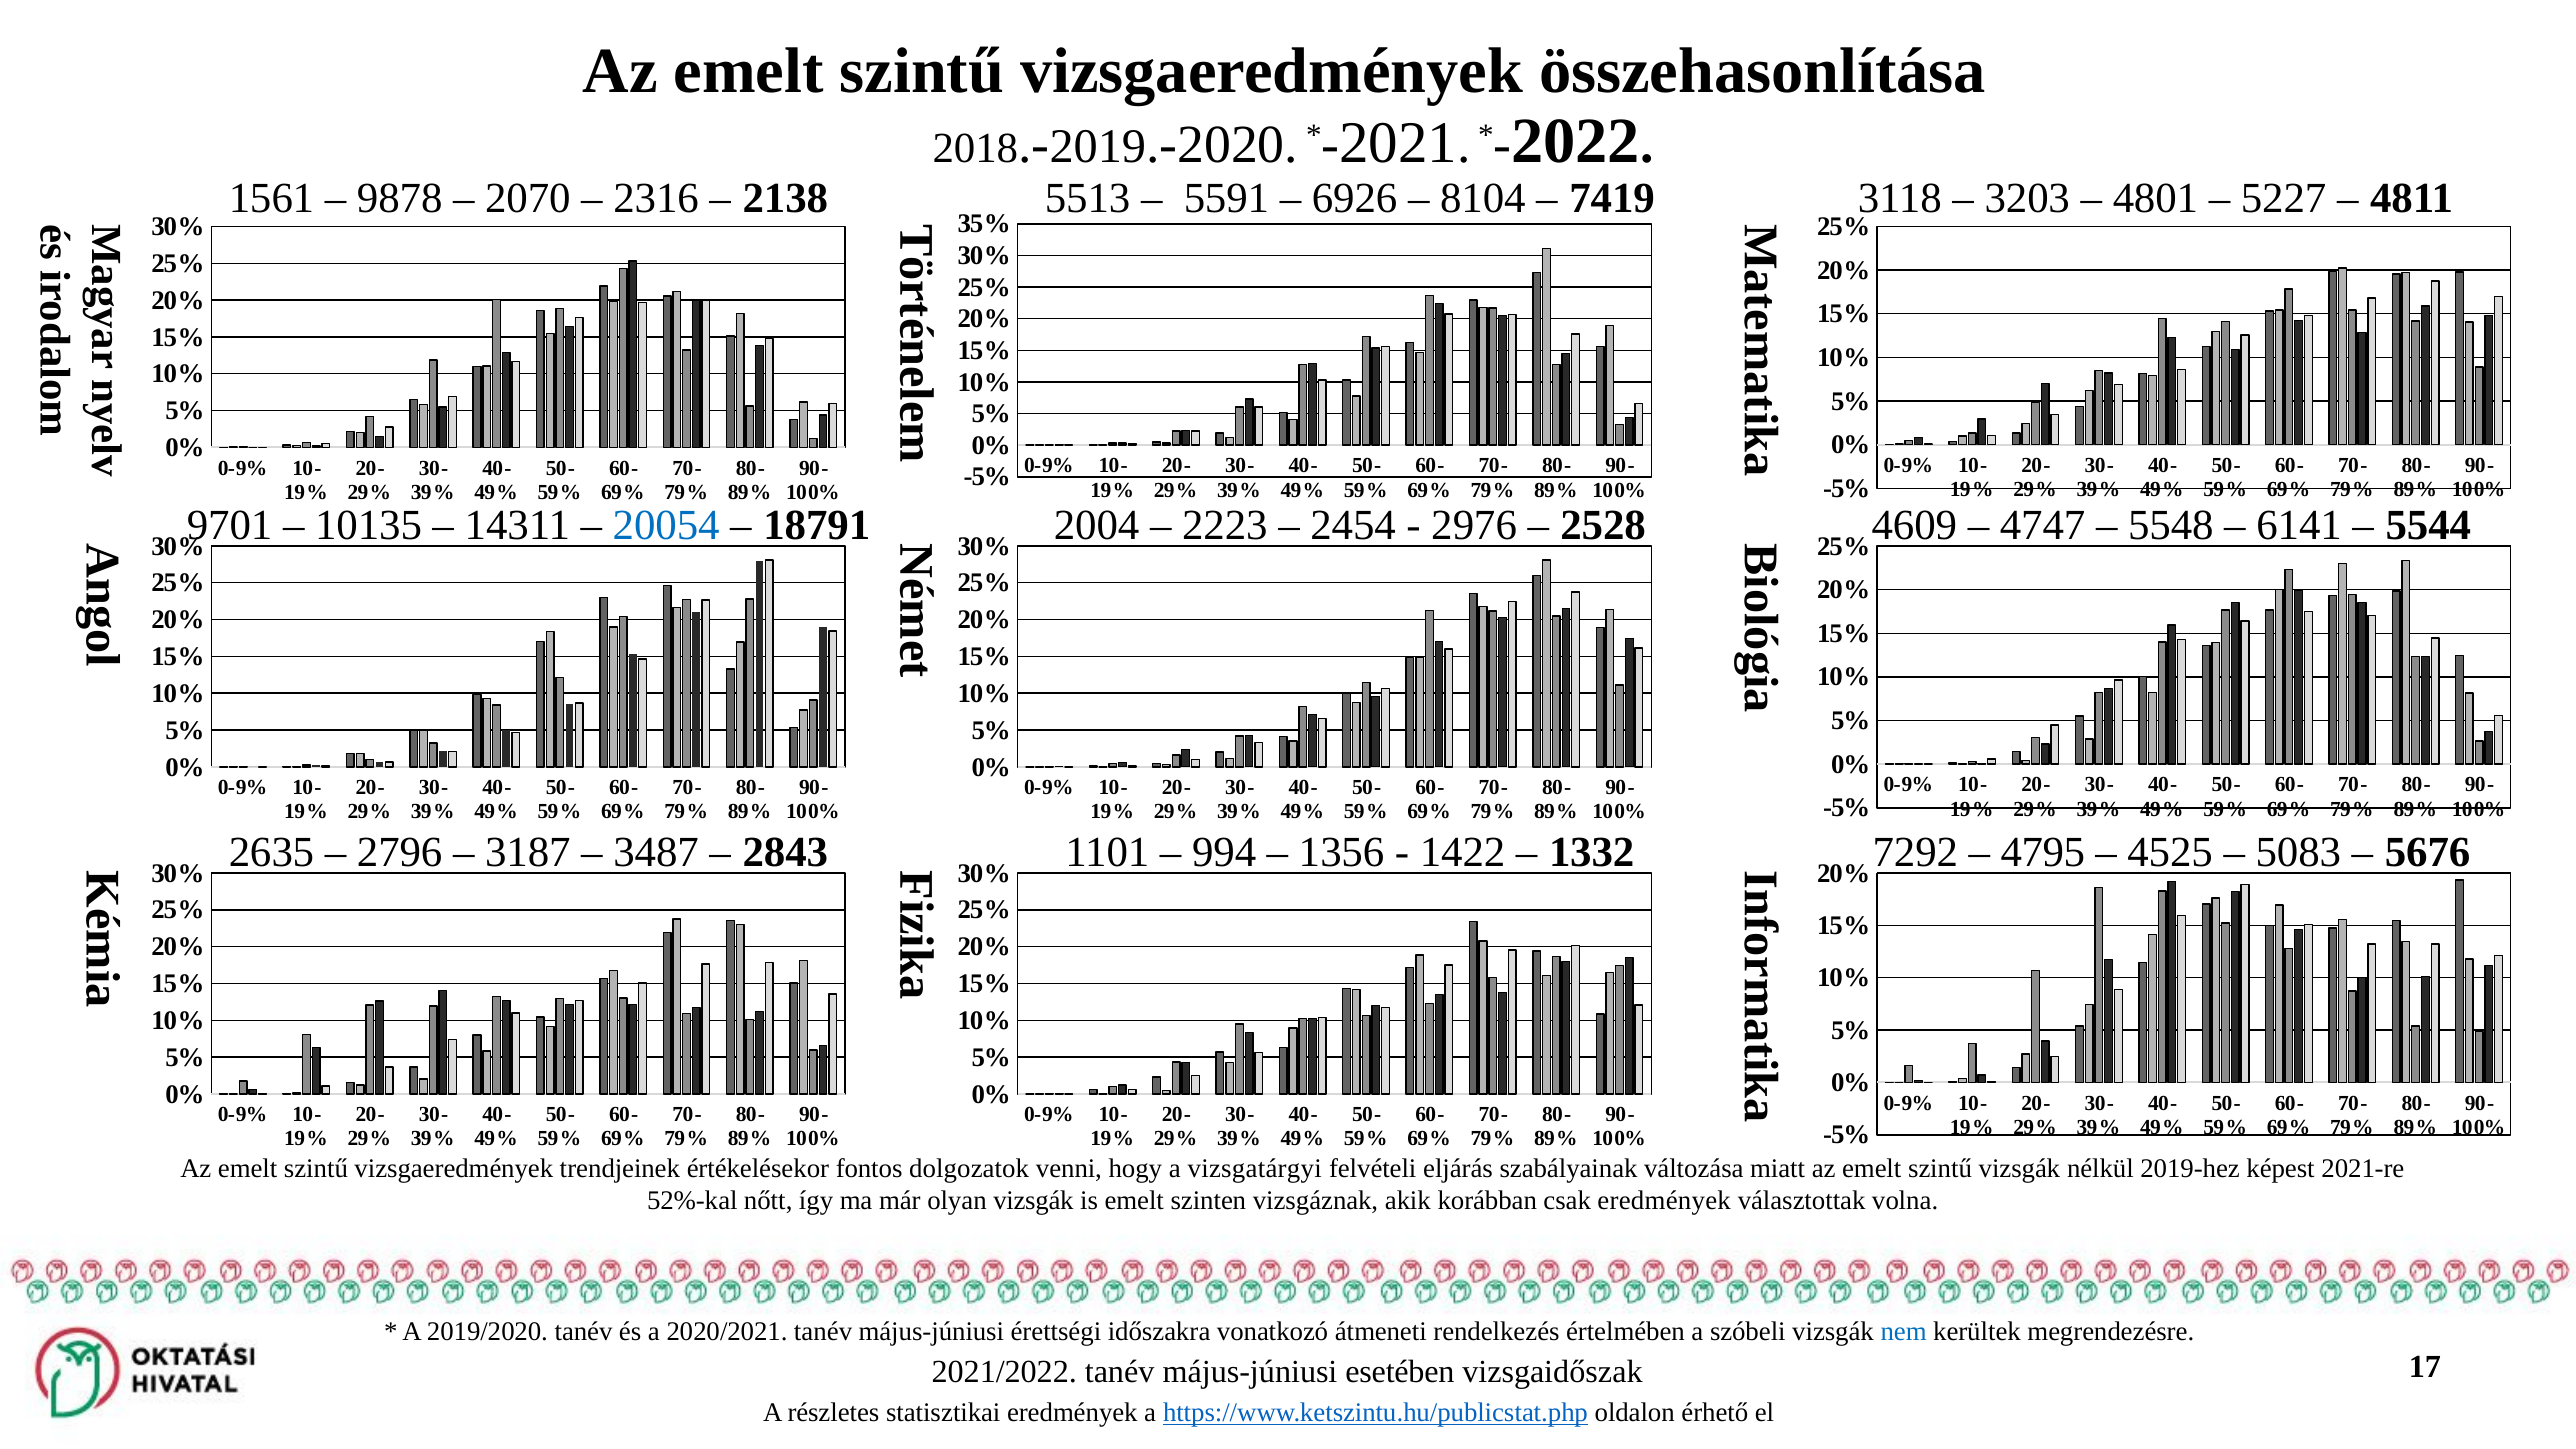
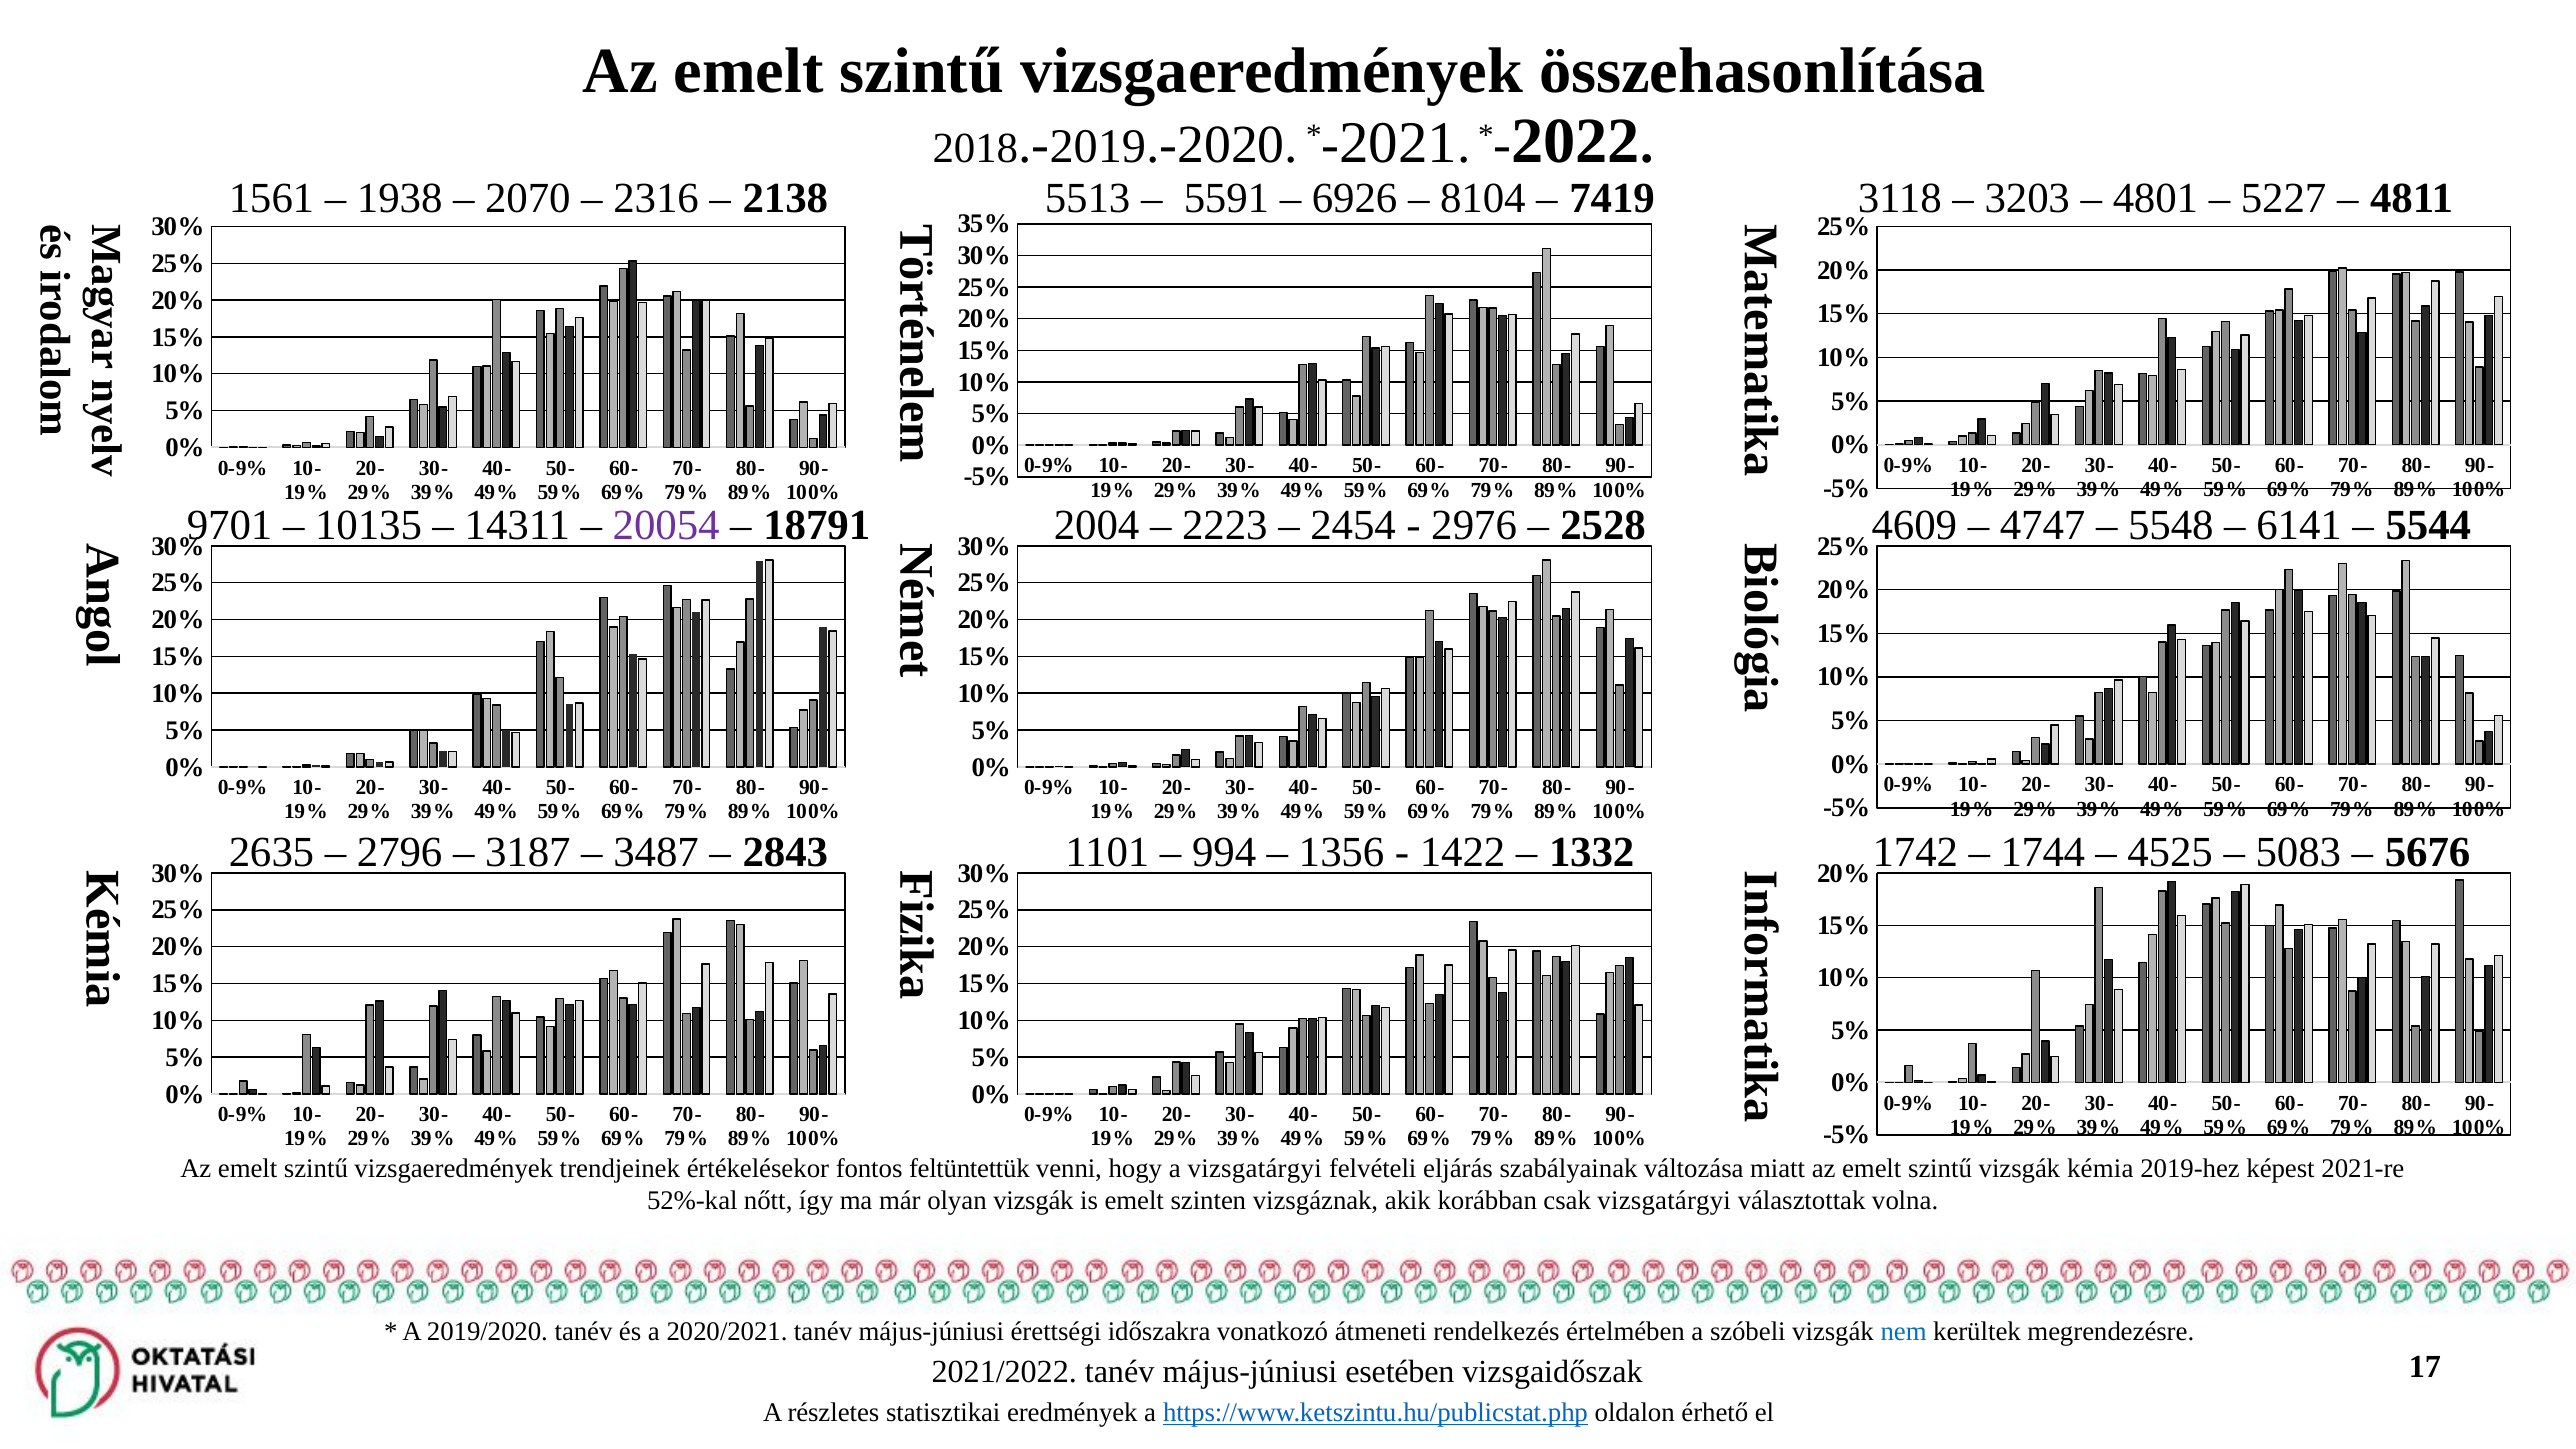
9878: 9878 -> 1938 (400, 198)
20054 colour: blue -> purple (666, 525)
7292: 7292 -> 1742 (1915, 852)
4795: 4795 -> 1744 (2043, 852)
dolgozatok: dolgozatok -> feltüntettük (969, 1168)
nélkül: nélkül -> kémia (2100, 1168)
csak eredmények: eredmények -> vizsgatárgyi (1664, 1201)
